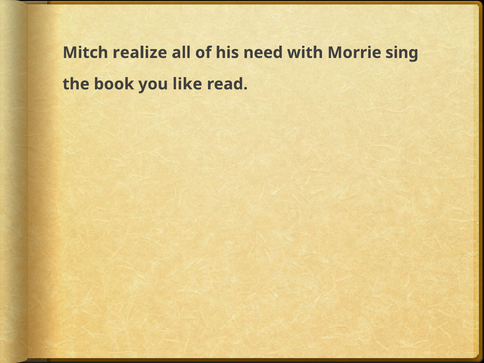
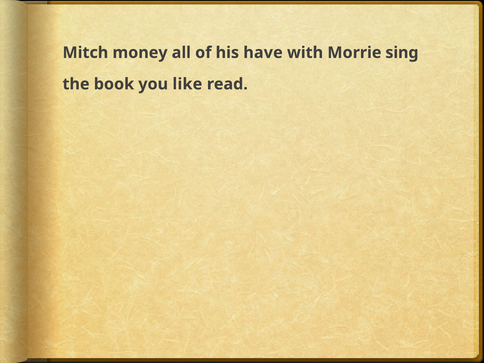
realize: realize -> money (140, 53)
need: need -> have (263, 53)
